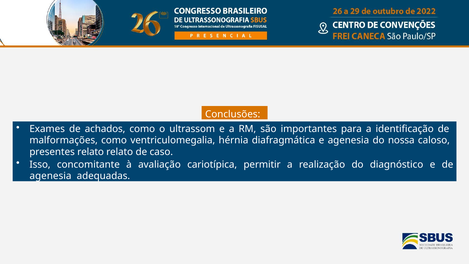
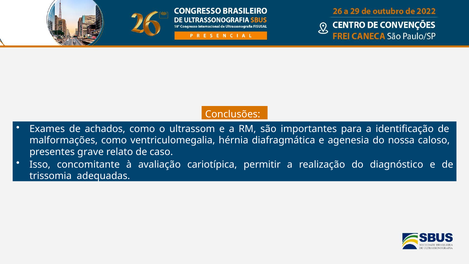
presentes relato: relato -> grave (91, 152)
agenesia: agenesia -> trissomia (51, 176)
